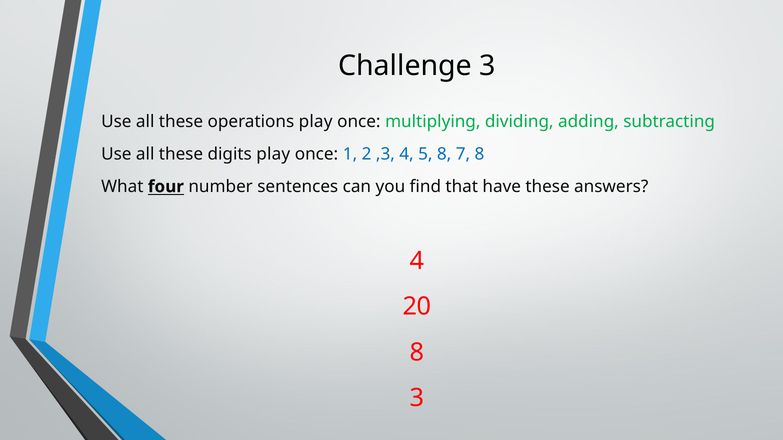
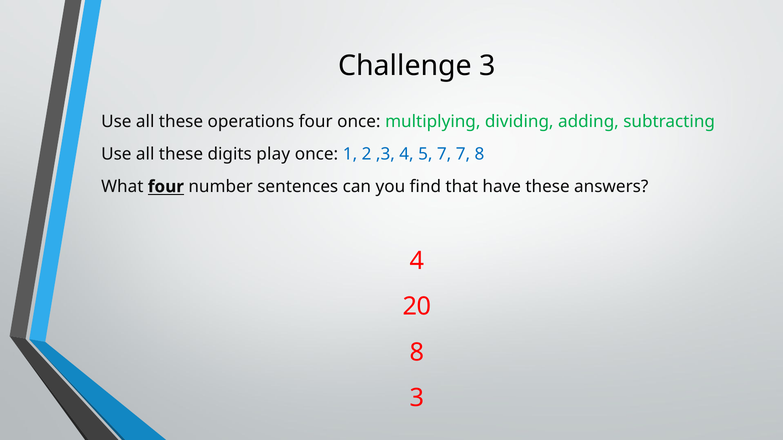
operations play: play -> four (316, 122)
5 8: 8 -> 7 (444, 154)
